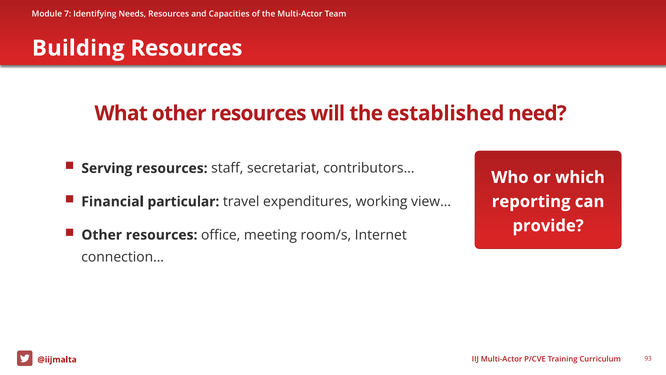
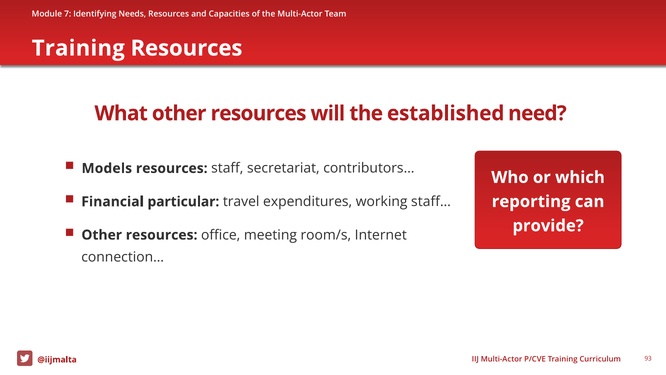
Building: Building -> Training (78, 48)
Serving: Serving -> Models (107, 168)
view…: view… -> staff… (431, 201)
